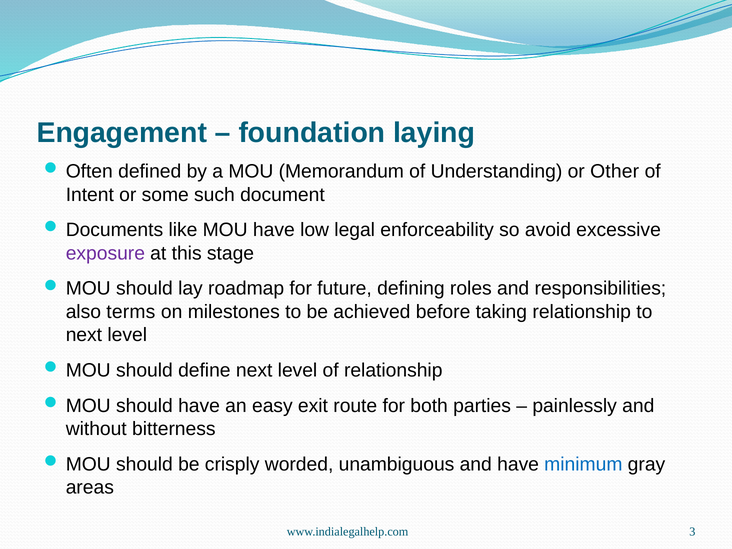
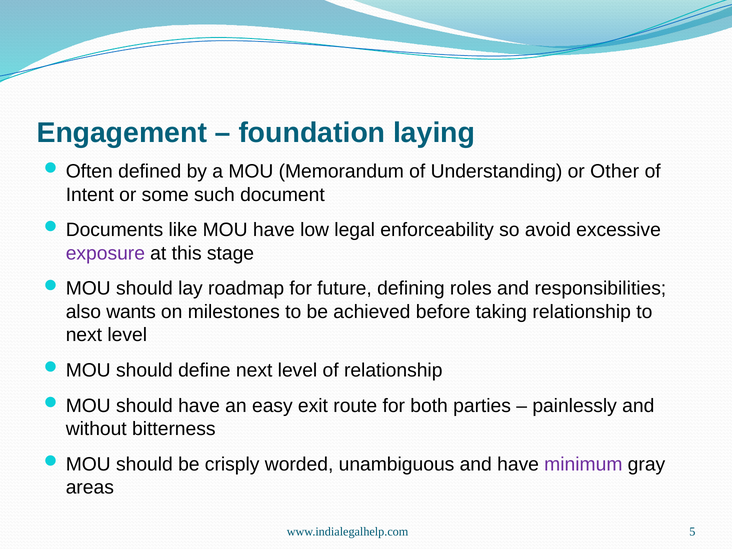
terms: terms -> wants (131, 312)
minimum colour: blue -> purple (583, 464)
3: 3 -> 5 (692, 532)
